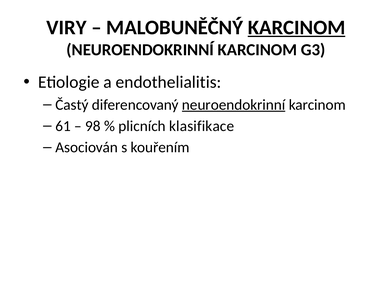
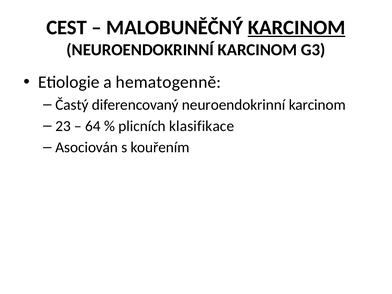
VIRY: VIRY -> CEST (67, 28)
endothelialitis: endothelialitis -> hematogenně (168, 82)
neuroendokrinní underline: present -> none (234, 105)
61: 61 -> 23 (63, 126)
98: 98 -> 64 (93, 126)
